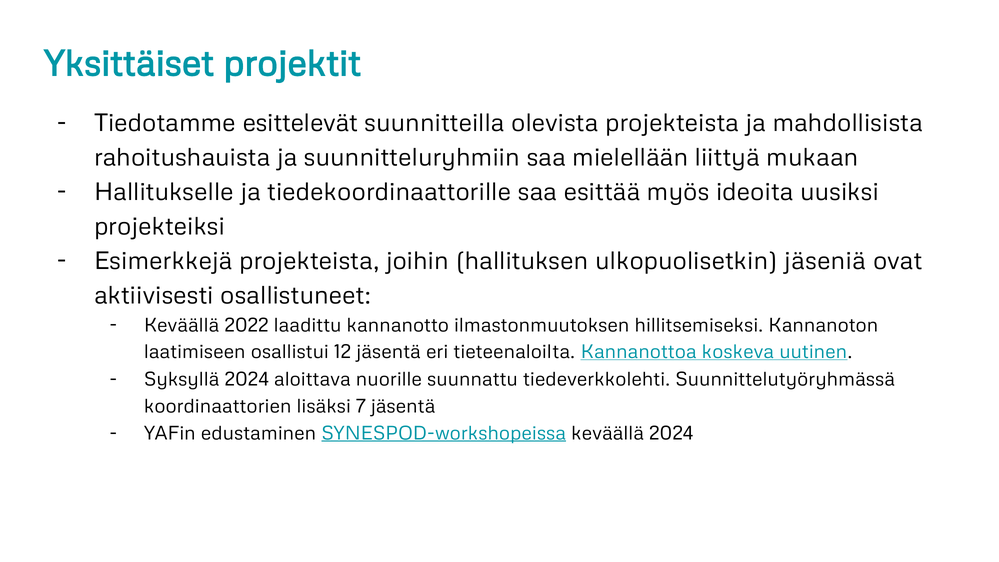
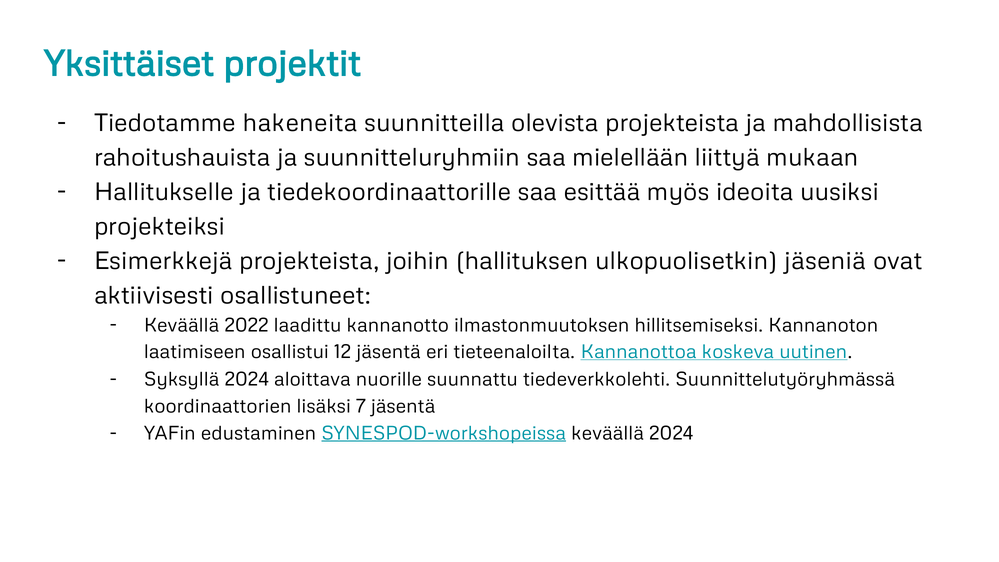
esittelevät: esittelevät -> hakeneita (300, 123)
